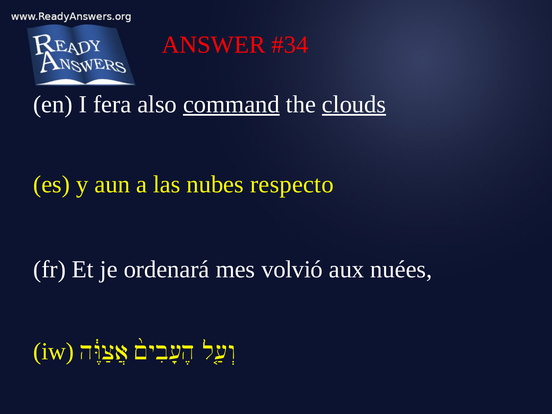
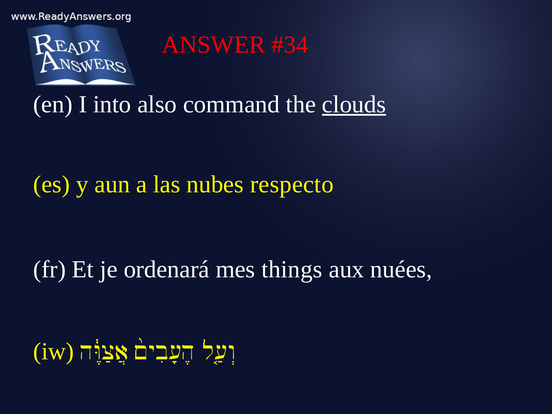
fera: fera -> into (112, 104)
command underline: present -> none (231, 104)
volvió: volvió -> things (292, 269)
